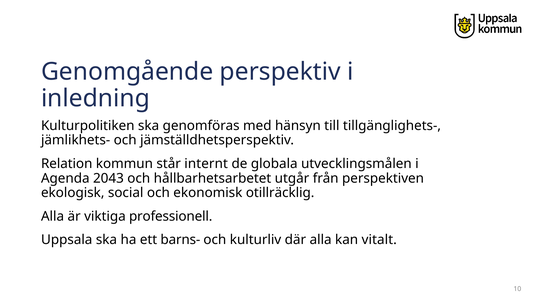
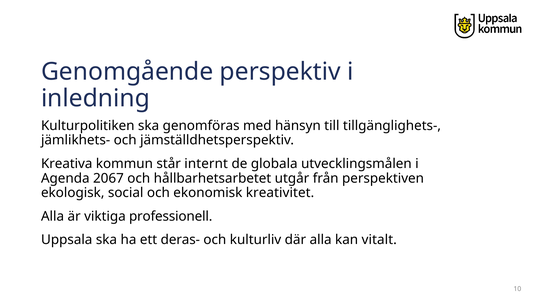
Relation: Relation -> Kreativa (67, 163)
2043: 2043 -> 2067 (108, 178)
otillräcklig: otillräcklig -> kreativitet (280, 193)
barns-: barns- -> deras- (180, 240)
